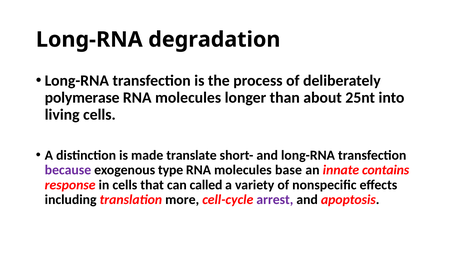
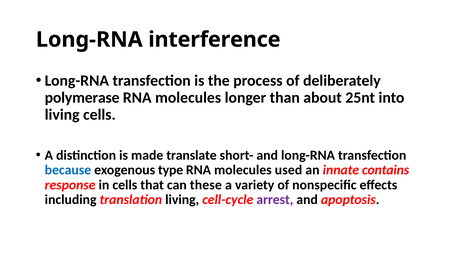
degradation: degradation -> interference (214, 40)
because colour: purple -> blue (68, 170)
base: base -> used (289, 170)
called: called -> these (206, 185)
translation more: more -> living (182, 200)
